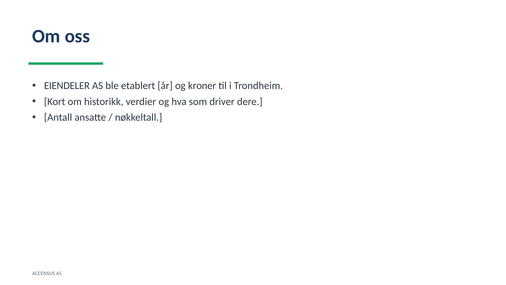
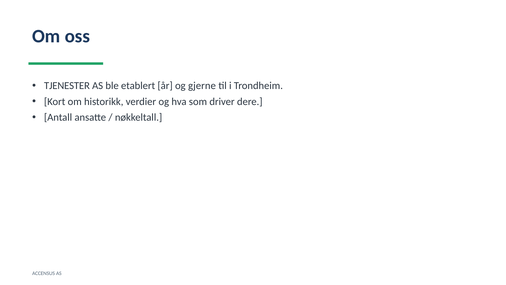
EIENDELER: EIENDELER -> TJENESTER (67, 86)
kroner: kroner -> gjerne (202, 86)
